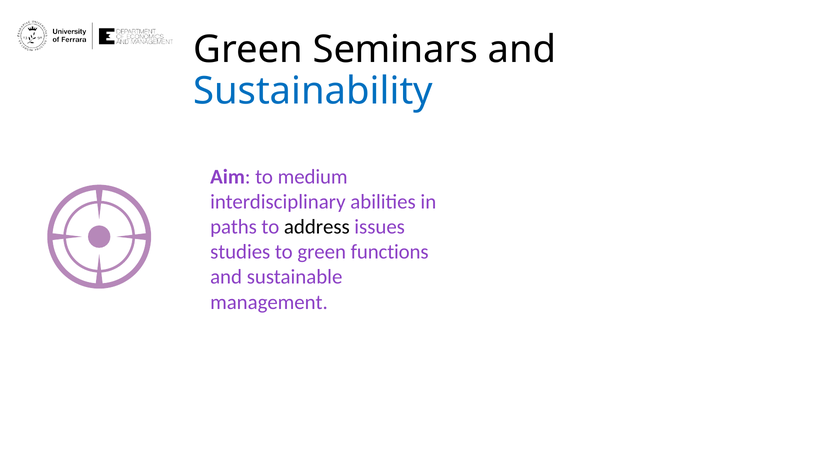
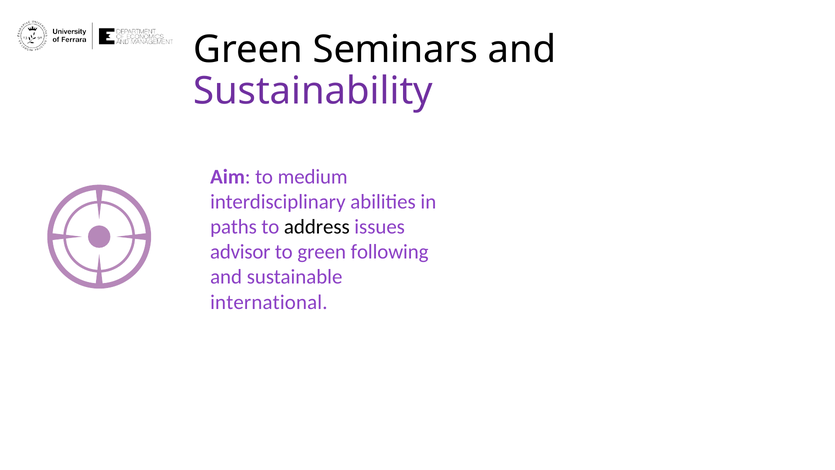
Sustainability colour: blue -> purple (313, 91)
studies: studies -> advisor (240, 252)
functions: functions -> following (390, 252)
management: management -> international (269, 302)
